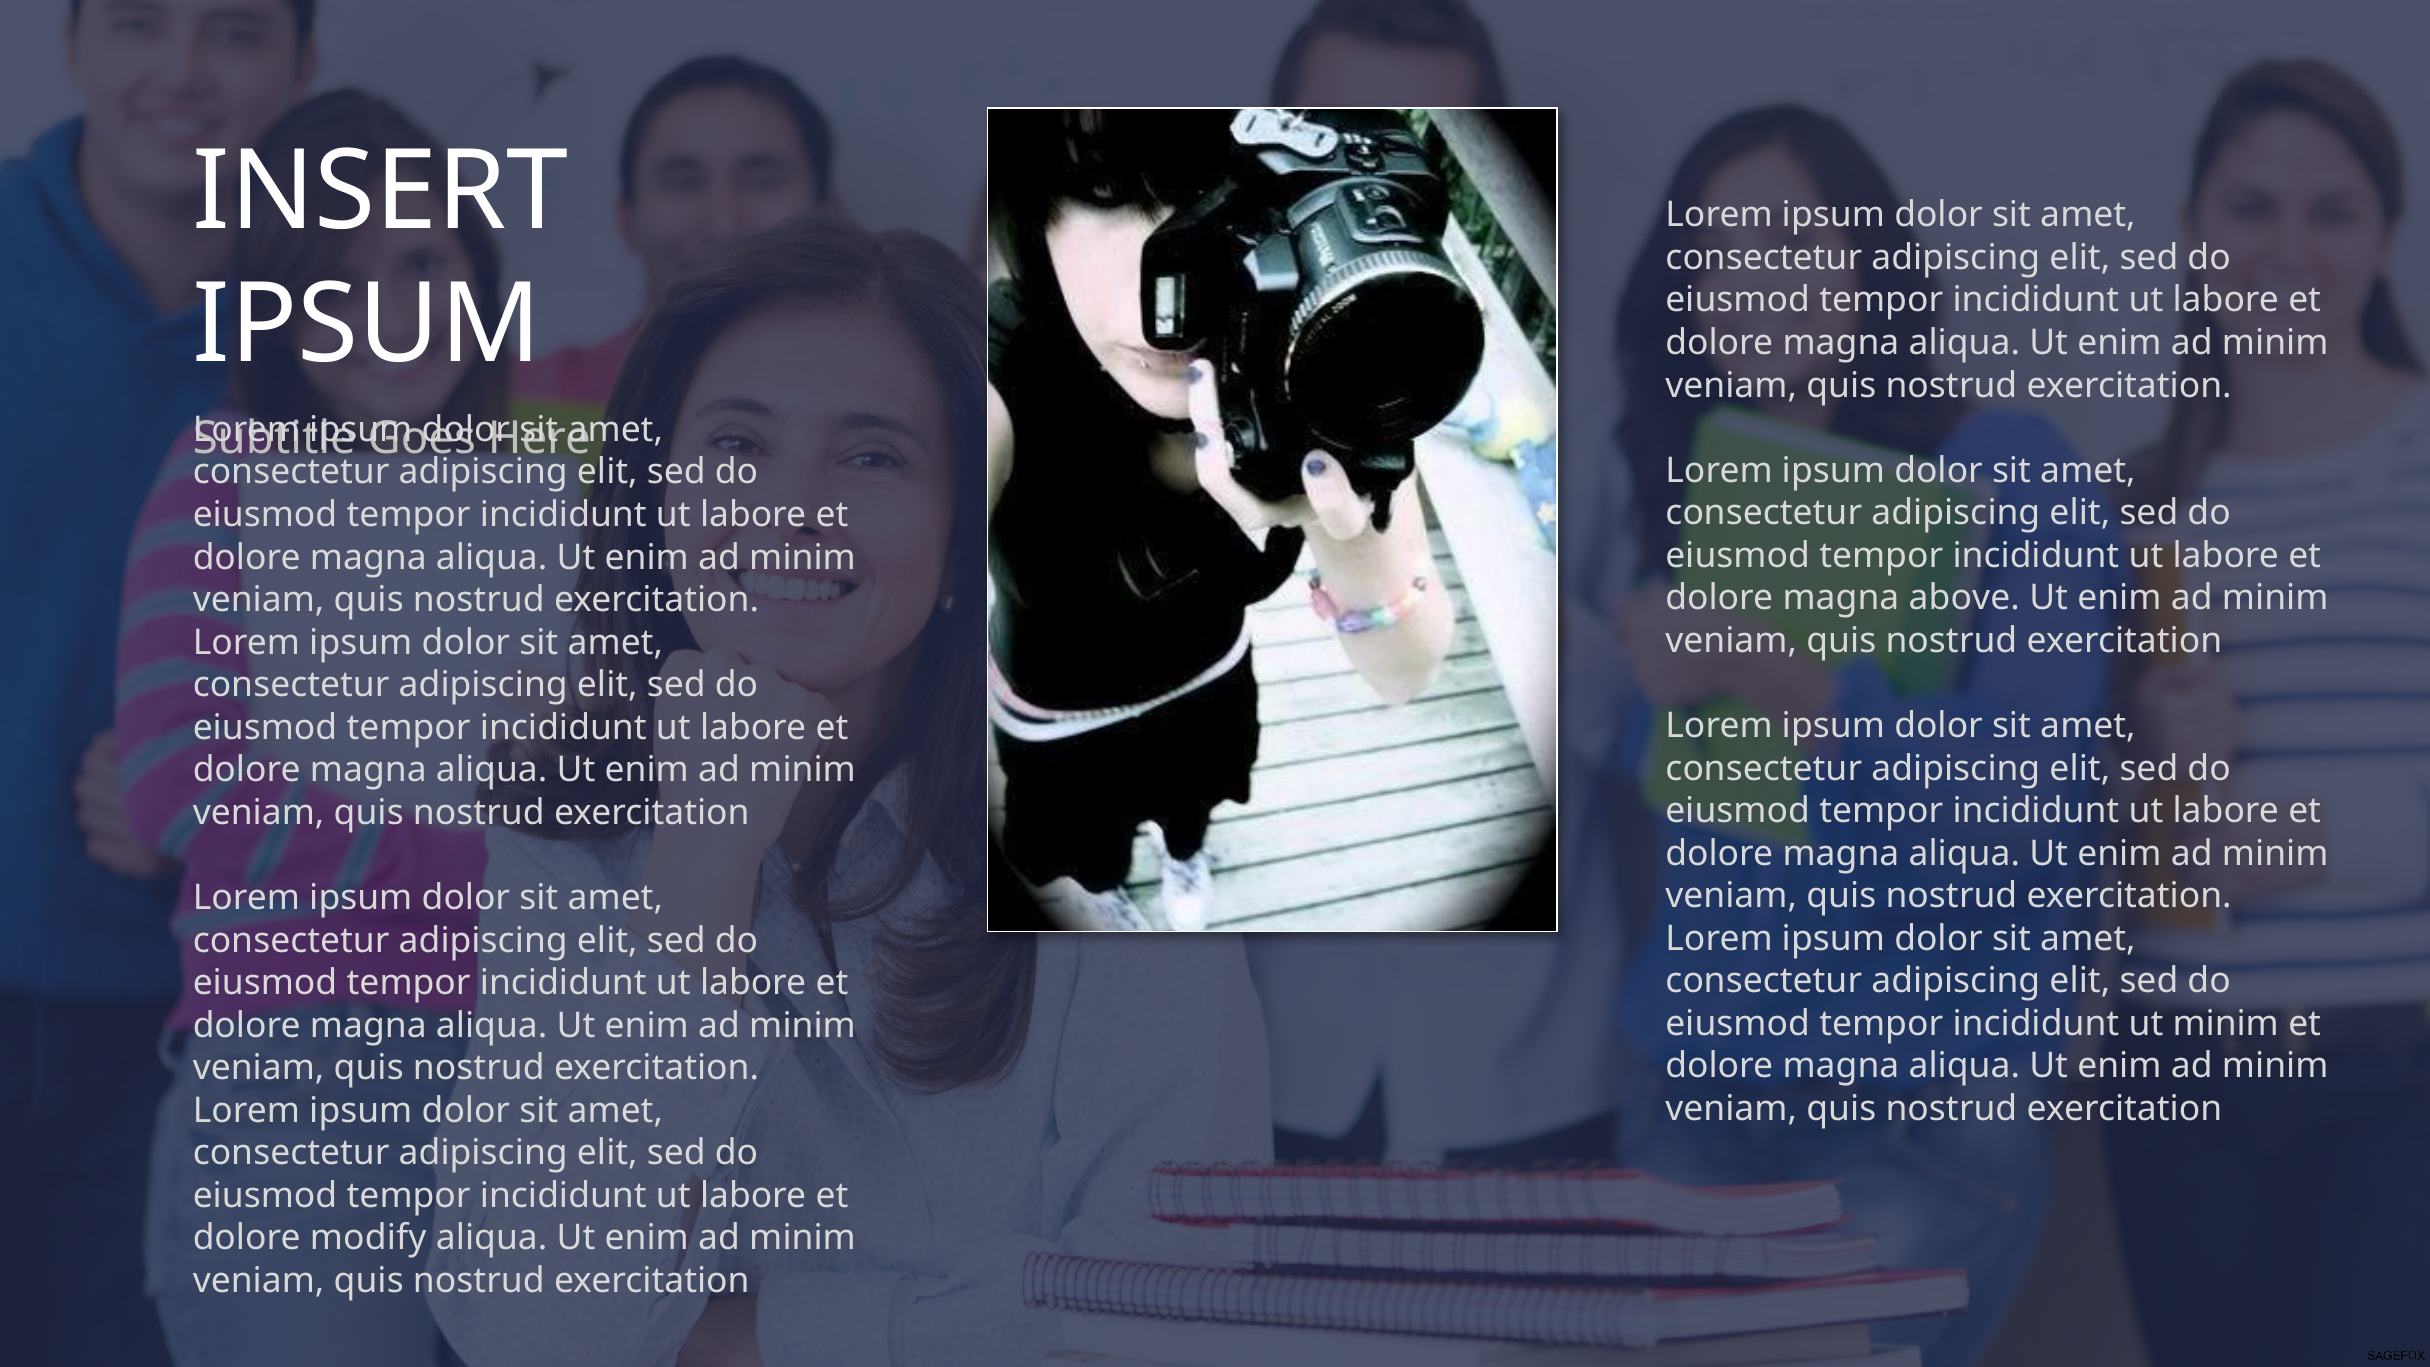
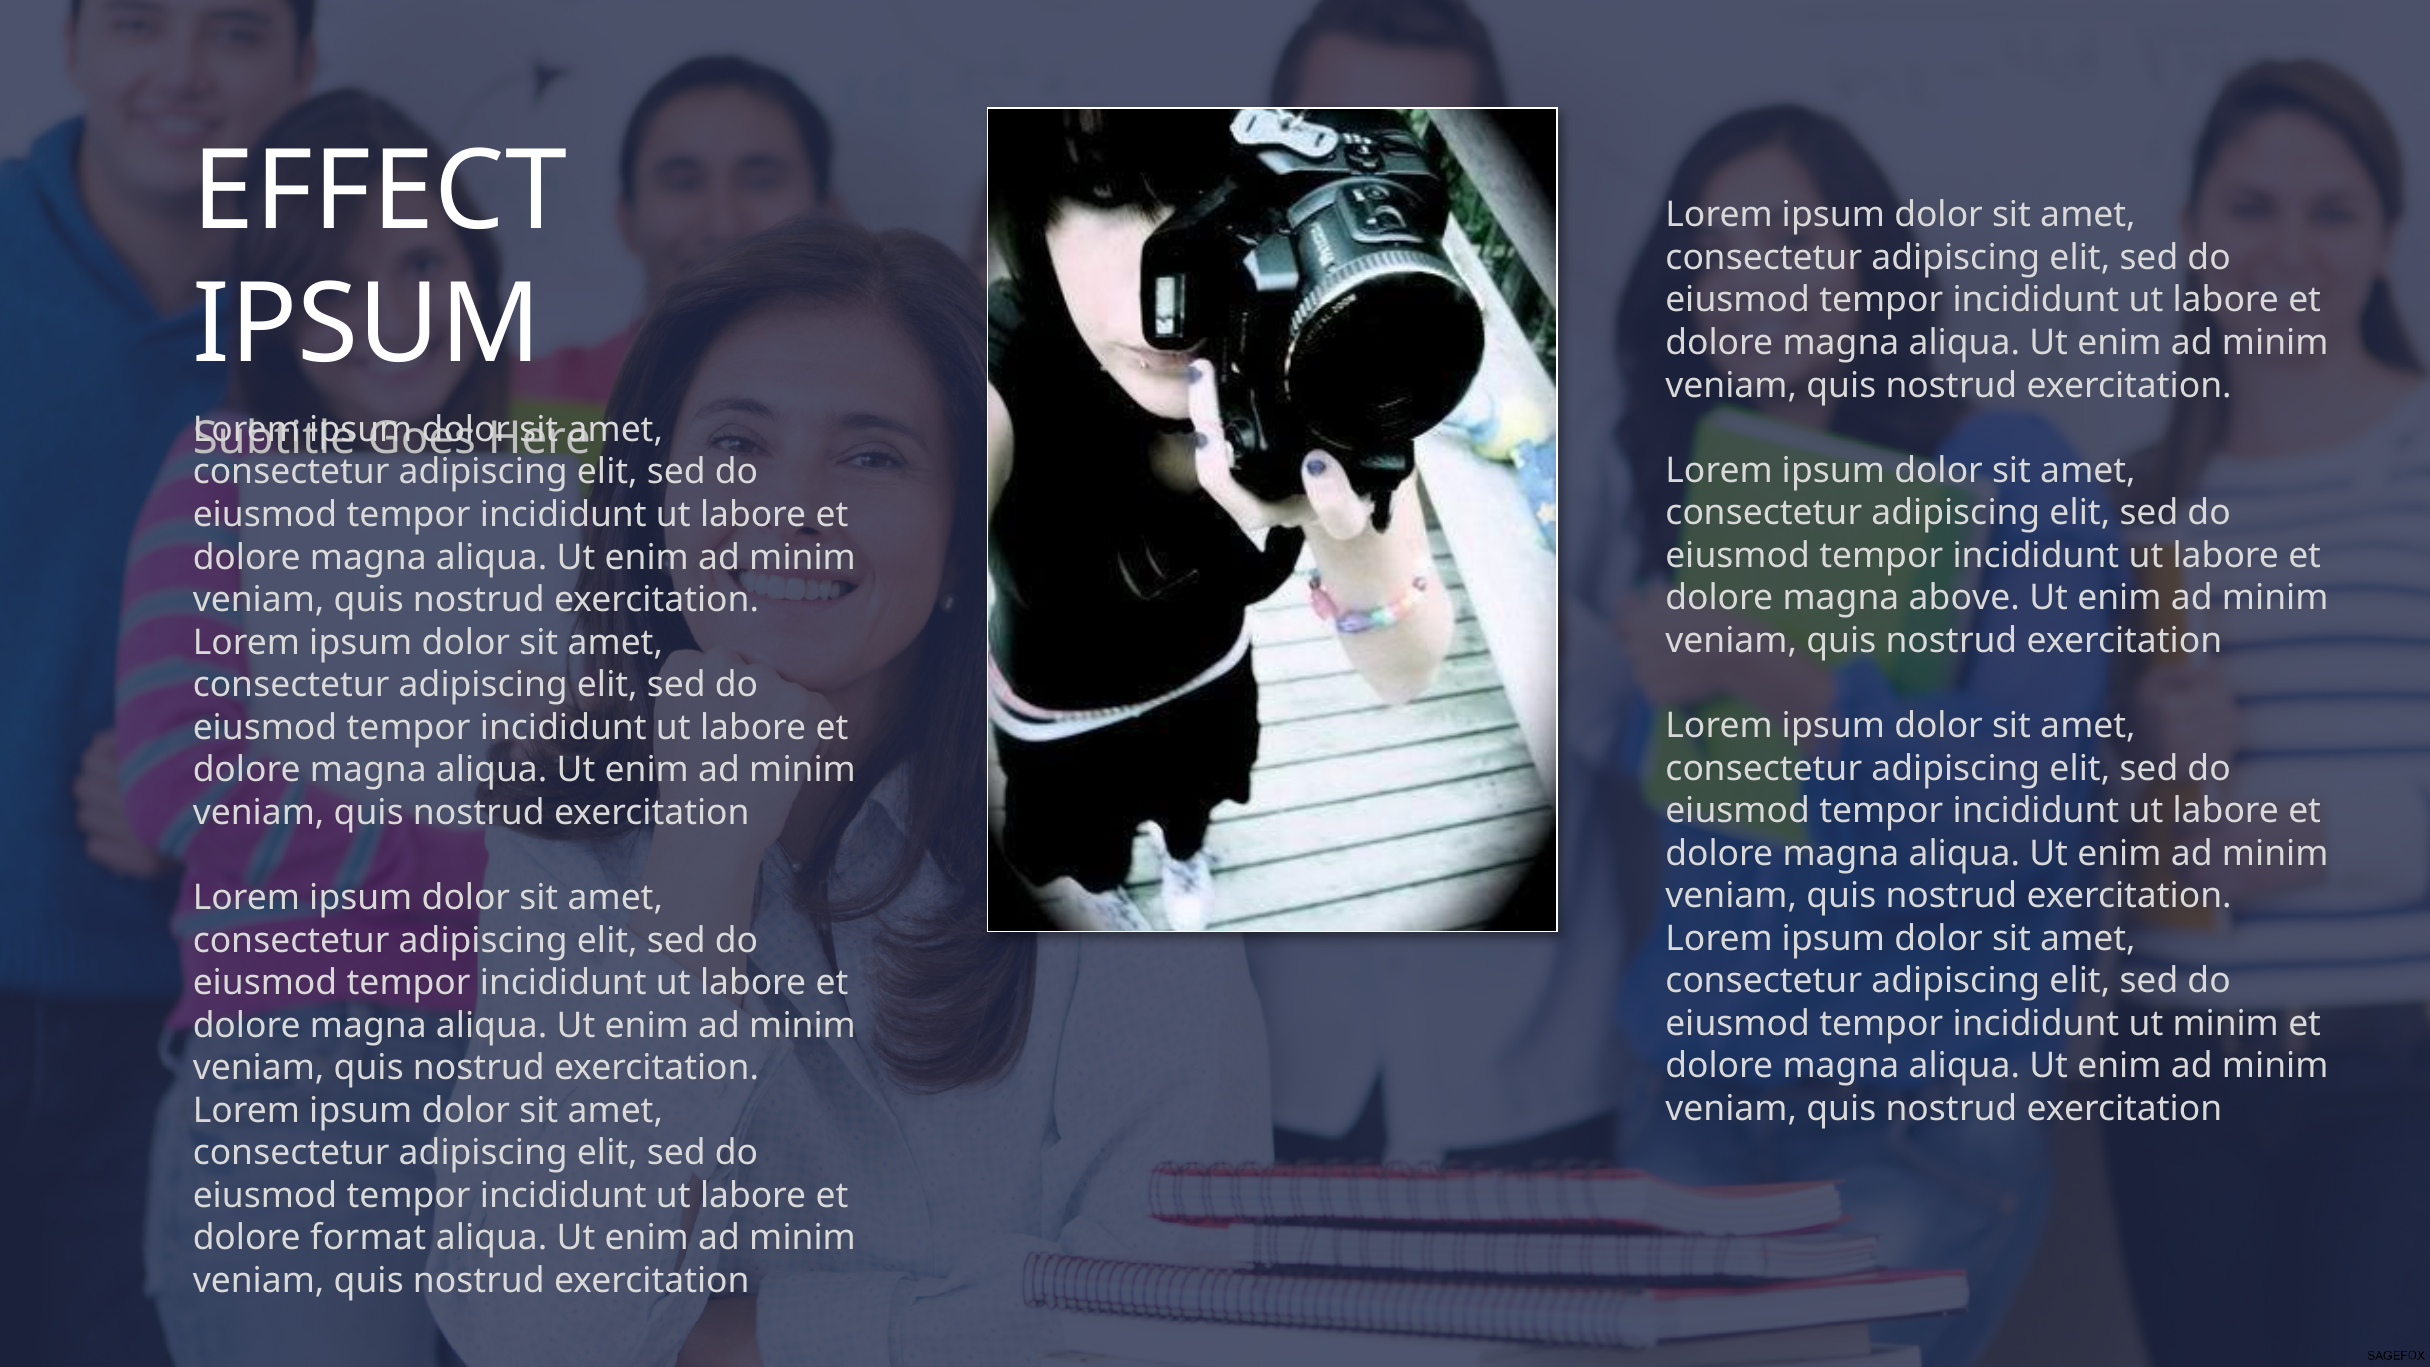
INSERT: INSERT -> EFFECT (380, 191)
modify: modify -> format (368, 1238)
